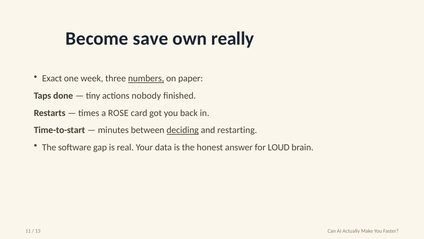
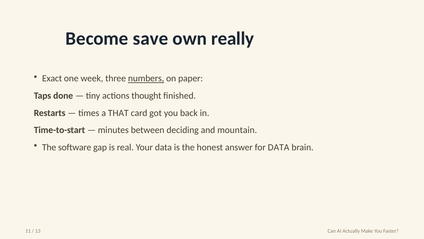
nobody: nobody -> thought (146, 96)
ROSE: ROSE -> THAT (118, 113)
deciding underline: present -> none (183, 130)
restarting: restarting -> mountain (237, 130)
for LOUD: LOUD -> DATA (279, 147)
